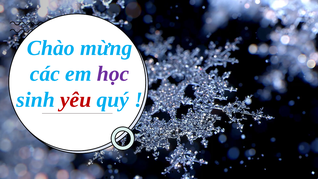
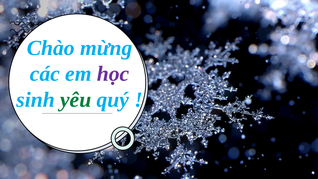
yêu colour: red -> green (76, 100)
